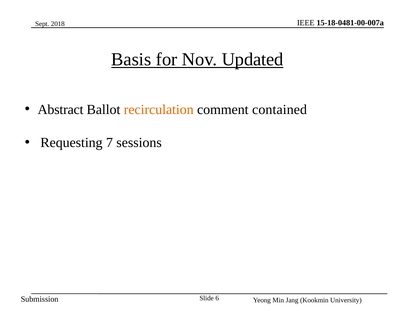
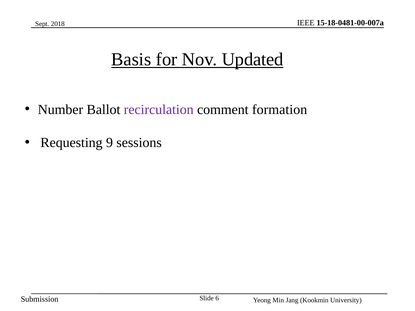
Abstract: Abstract -> Number (60, 110)
recirculation colour: orange -> purple (159, 110)
contained: contained -> formation (280, 110)
7: 7 -> 9 (109, 143)
